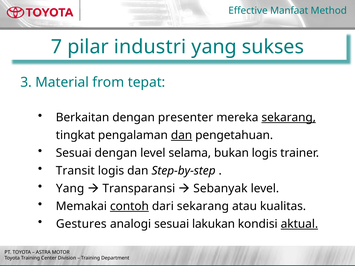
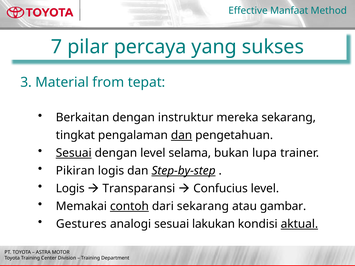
industri: industri -> percaya (150, 47)
presenter: presenter -> instruktur (186, 118)
sekarang underline: present -> none (289, 118)
Sesuai underline: none -> present (74, 153)
bukan logis: logis -> lupa (264, 153)
Transit: Transit -> Pikiran (75, 171)
Step-by-step underline: none -> present (184, 171)
Yang: Yang -> Logis (70, 189)
Sebanyak: Sebanyak -> Confucius (220, 189)
kualitas: kualitas -> gambar (283, 206)
